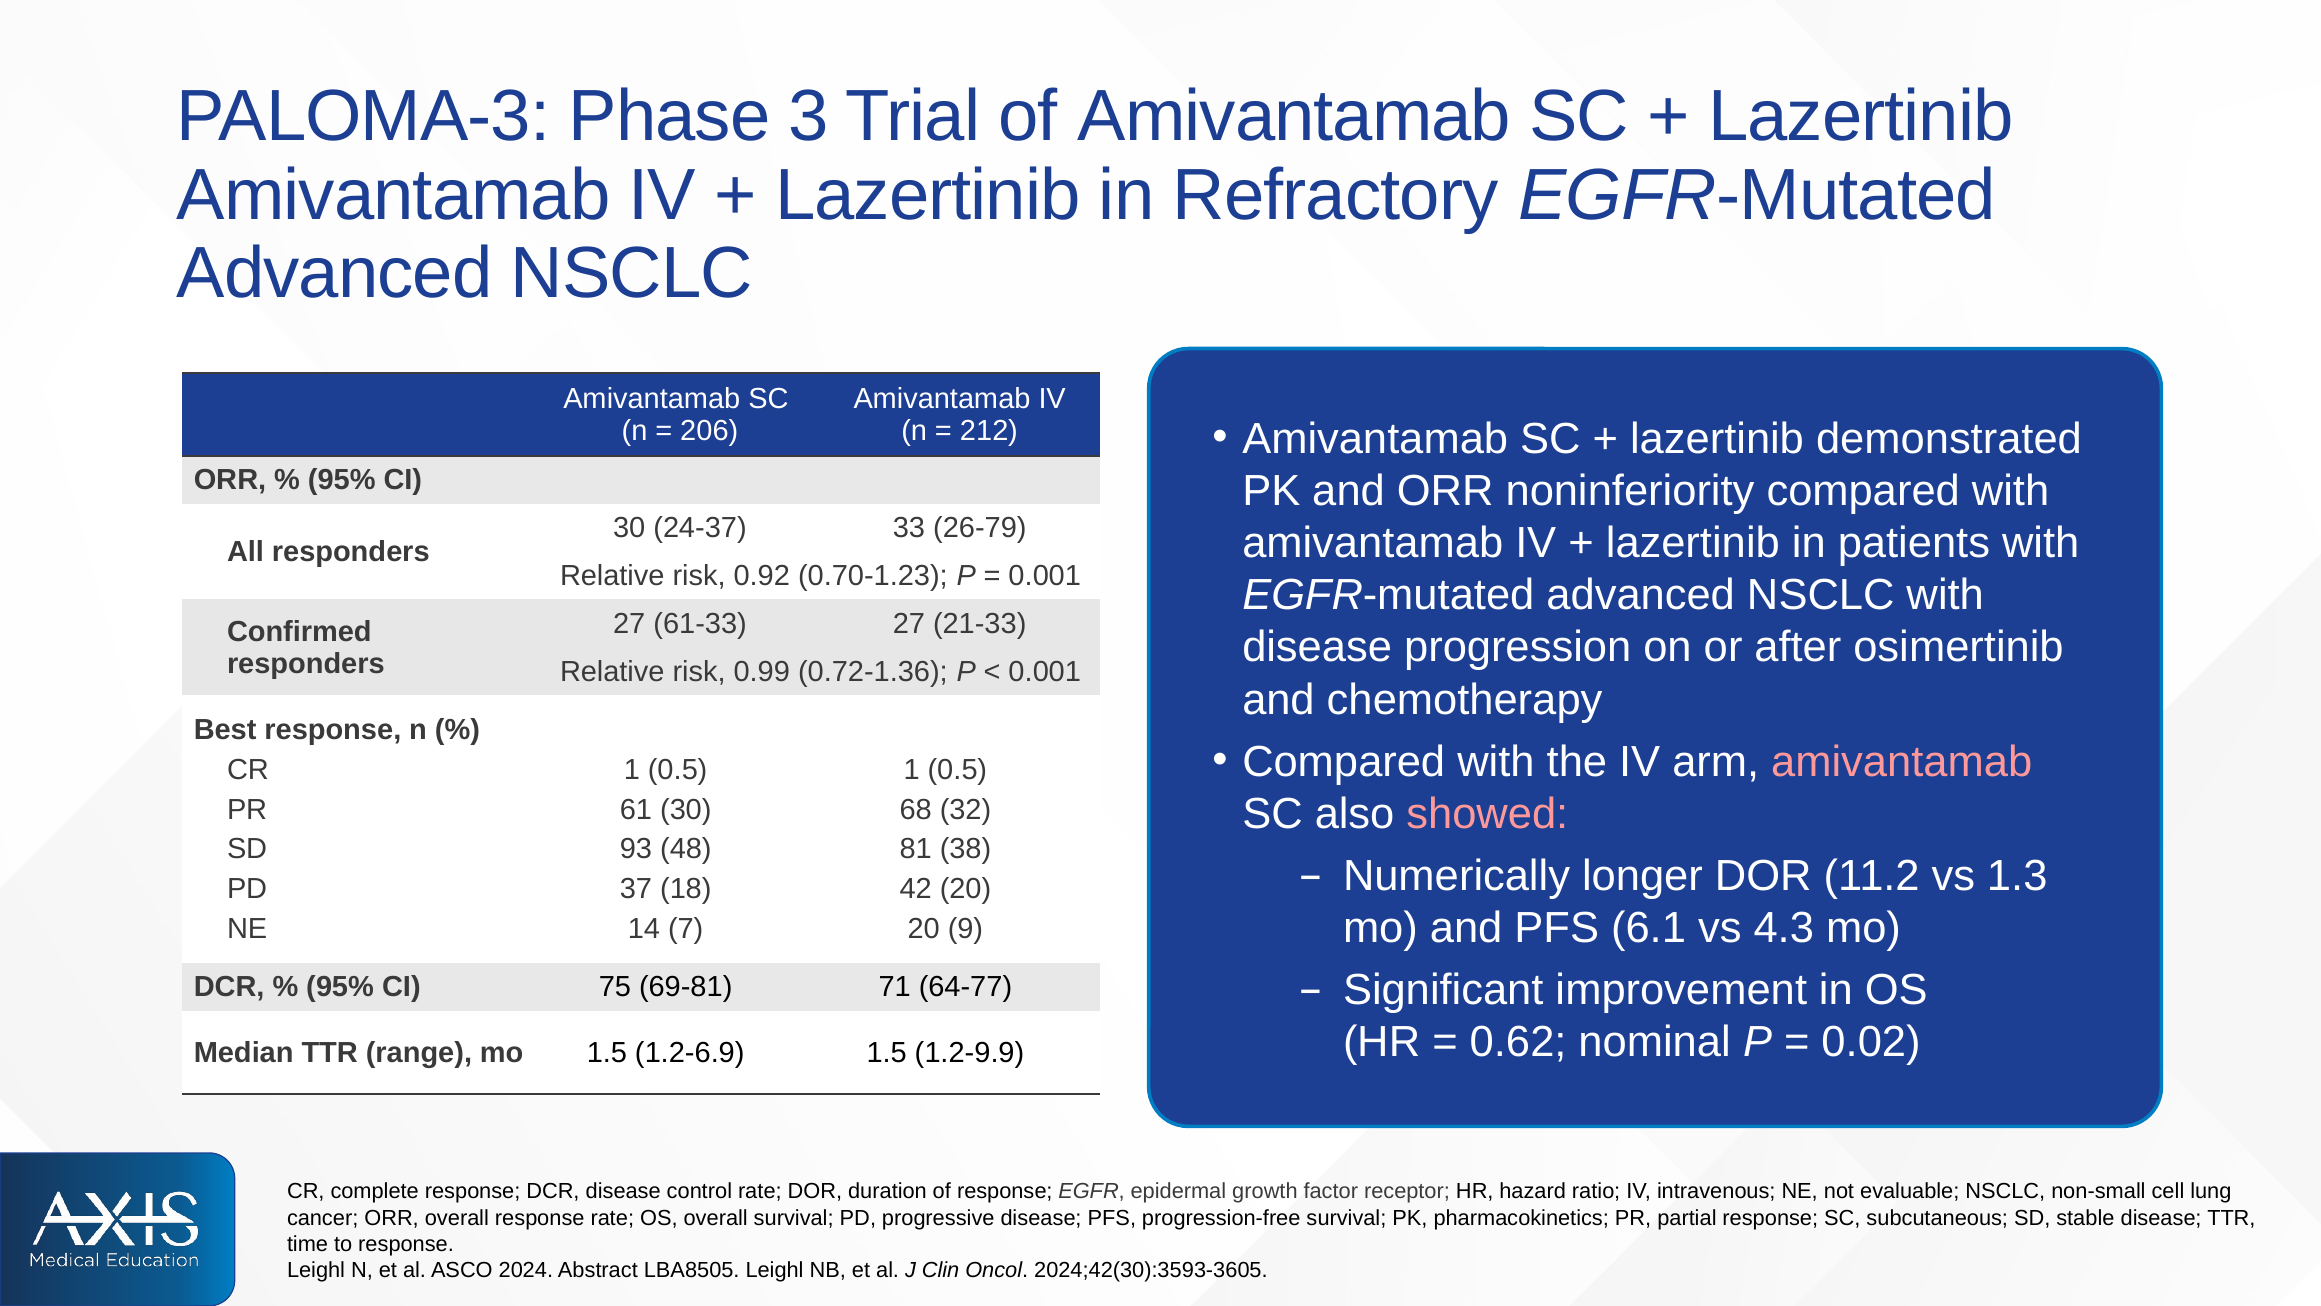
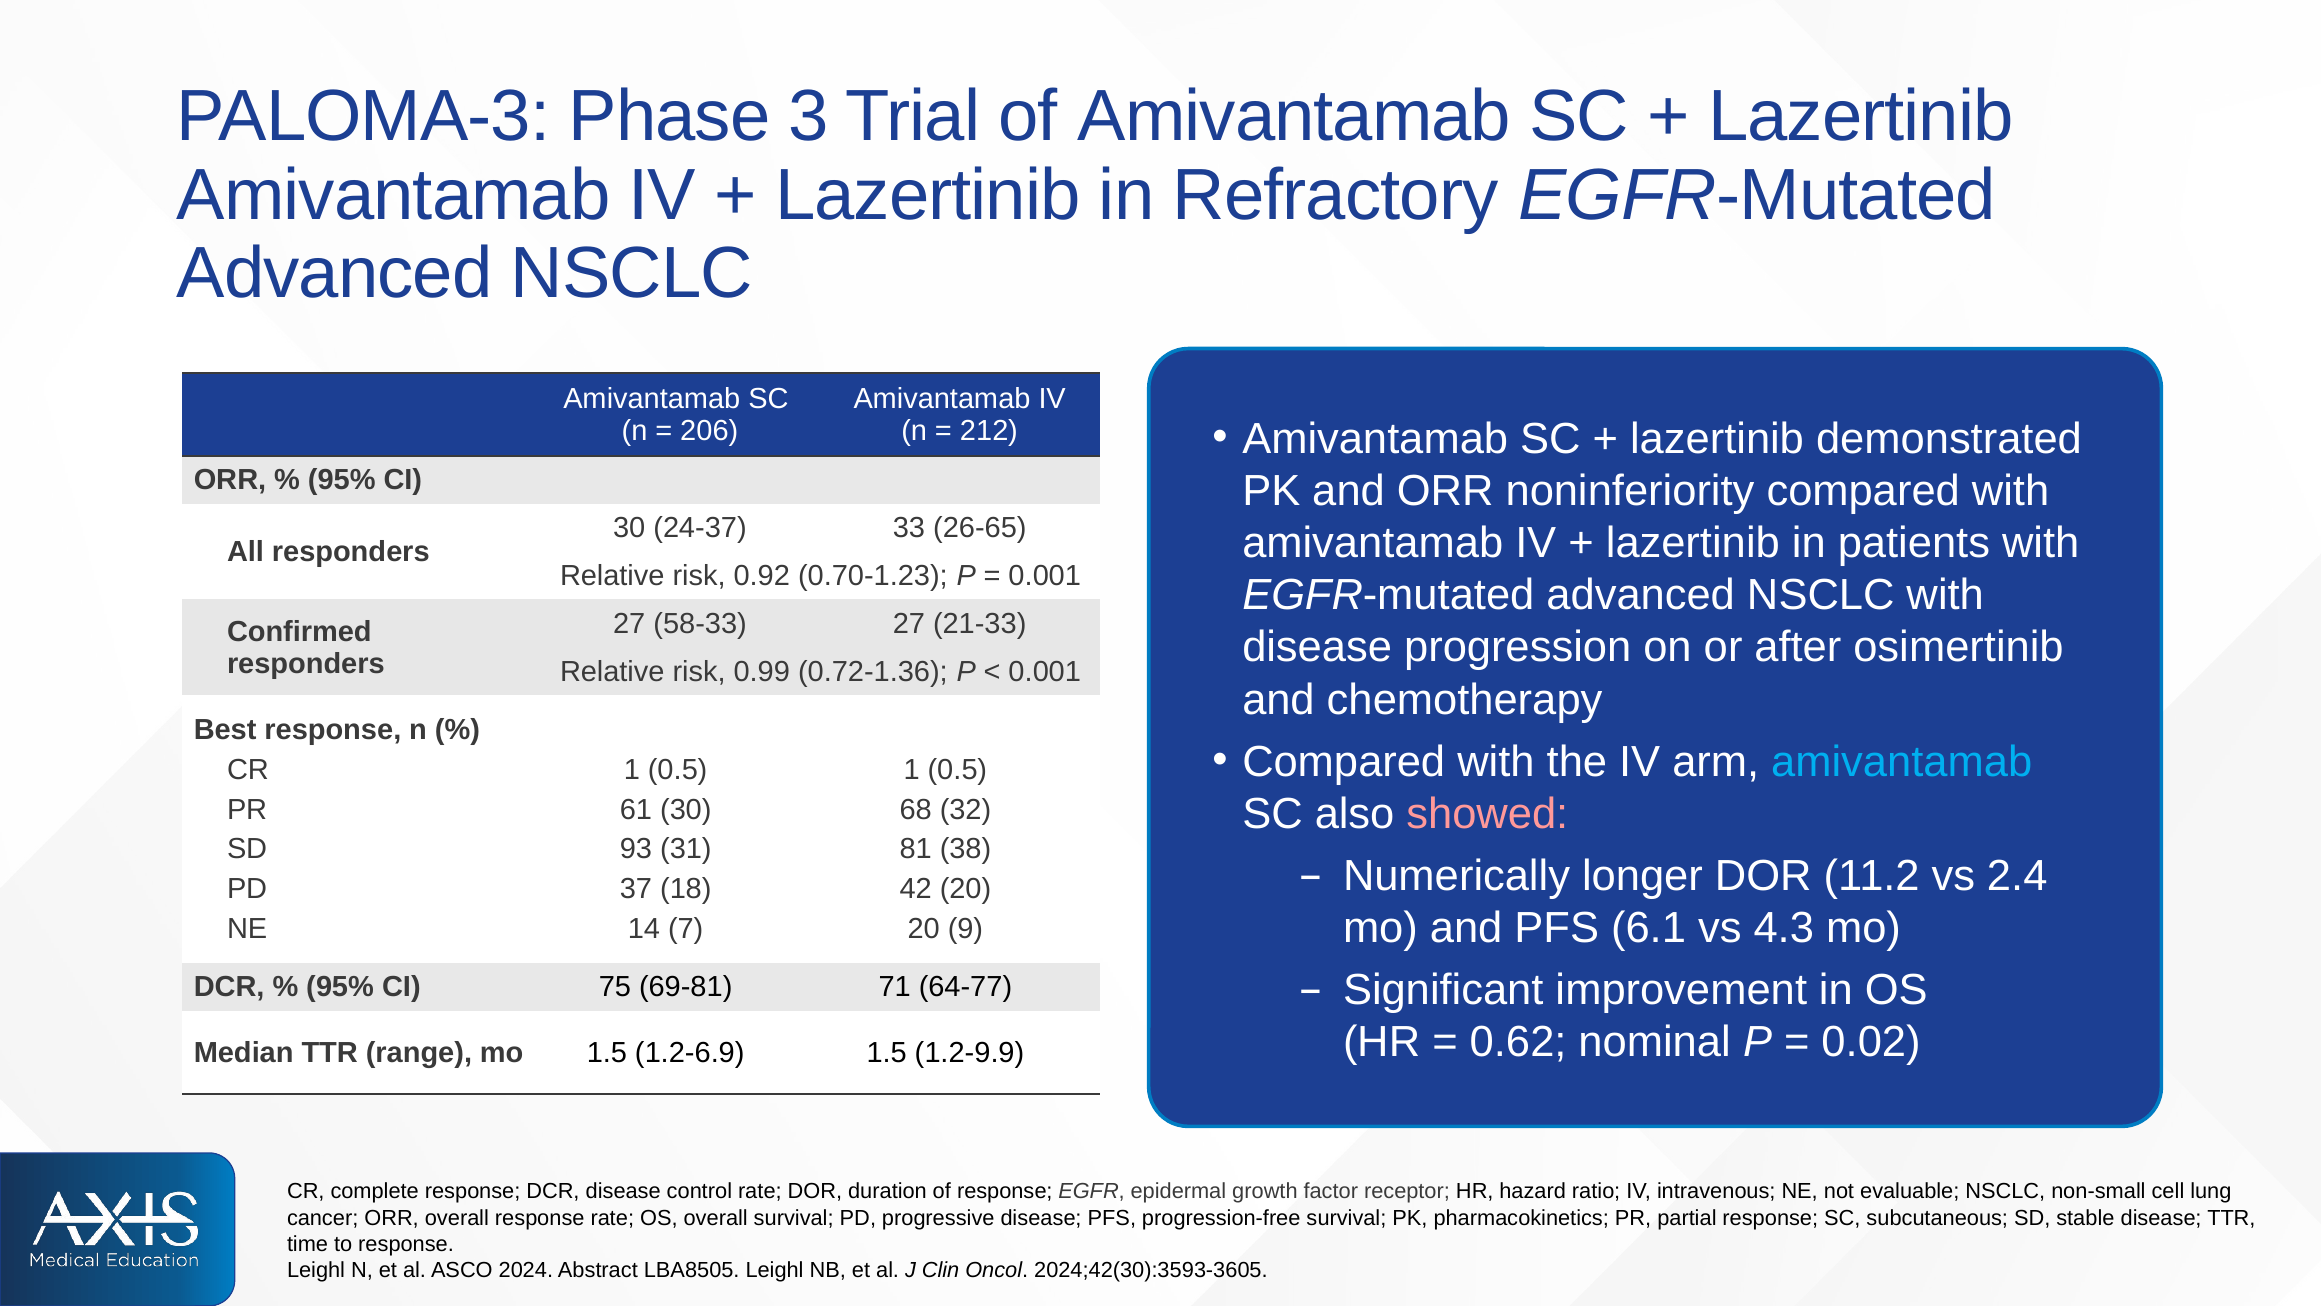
26-79: 26-79 -> 26-65 (980, 528)
61-33: 61-33 -> 58-33 (700, 624)
amivantamab colour: pink -> light blue (1902, 761)
48: 48 -> 31 (686, 849)
1.3: 1.3 -> 2.4 (2017, 876)
